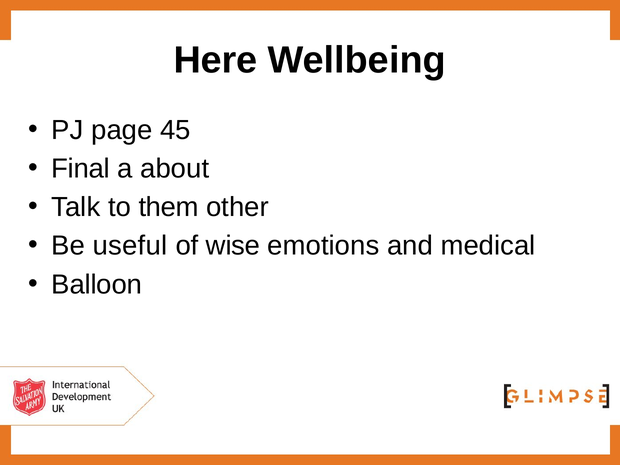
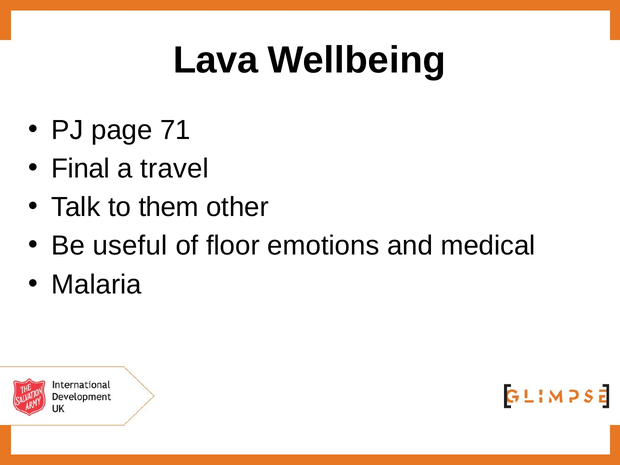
Here: Here -> Lava (216, 60)
45: 45 -> 71 (175, 130)
about: about -> travel (175, 169)
wise: wise -> floor (233, 246)
Balloon: Balloon -> Malaria (97, 284)
